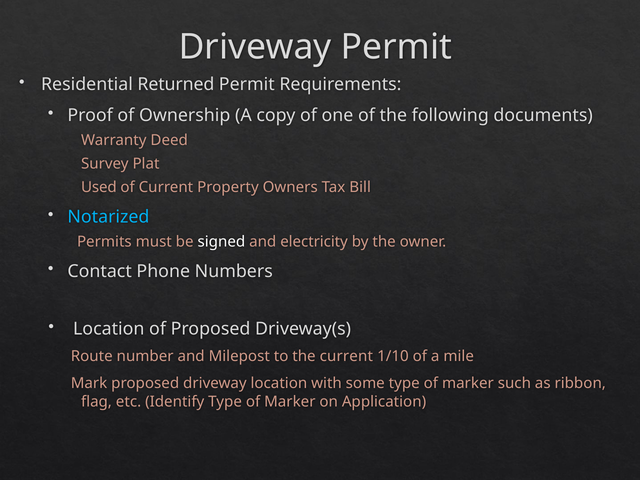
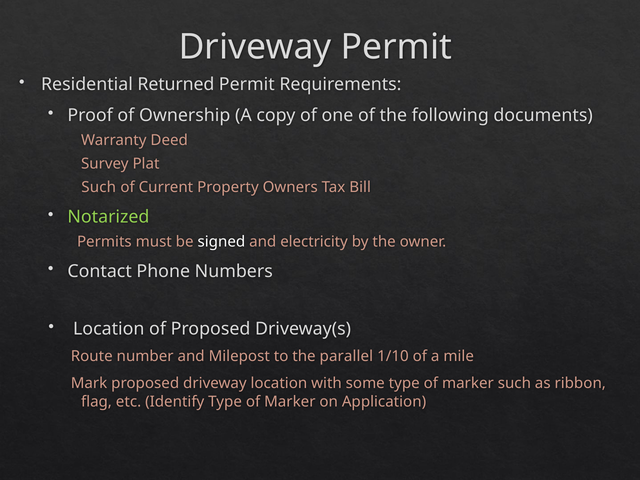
Used: Used -> Such (99, 187)
Notarized colour: light blue -> light green (108, 217)
the current: current -> parallel (346, 356)
